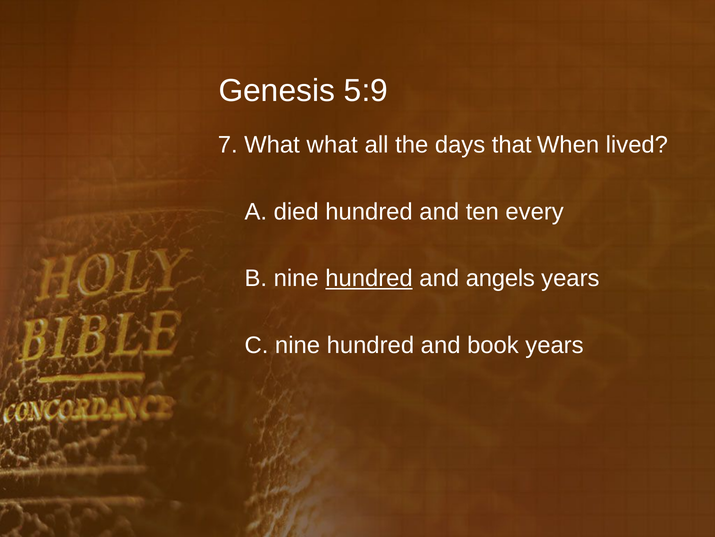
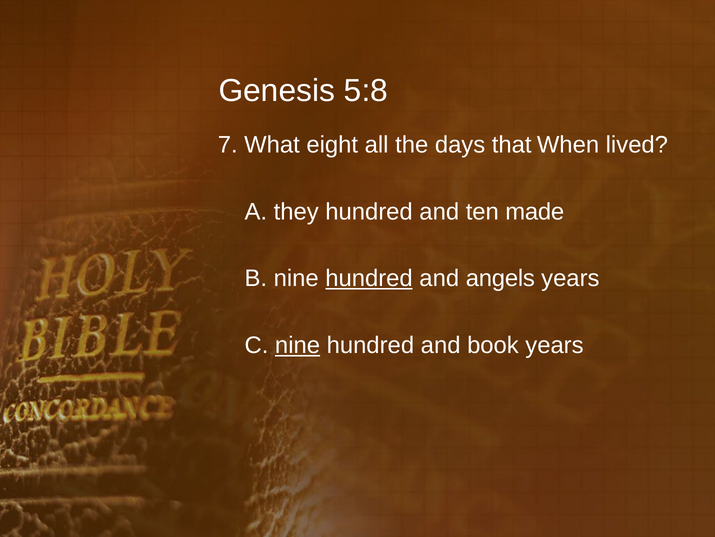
5:9: 5:9 -> 5:8 (366, 90)
What what: what -> eight (332, 145)
died: died -> they (296, 211)
every: every -> made (535, 211)
nine underline: none -> present (298, 345)
